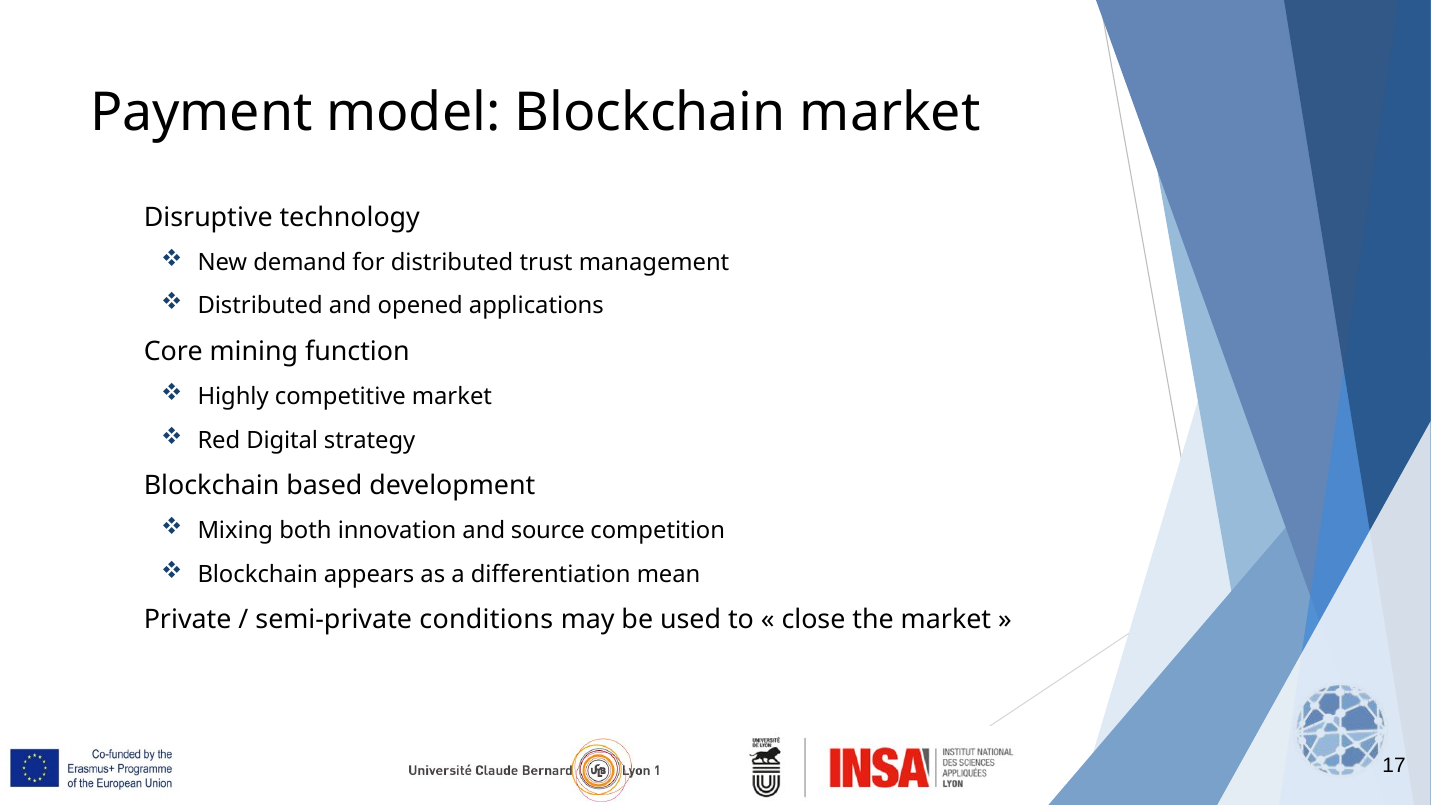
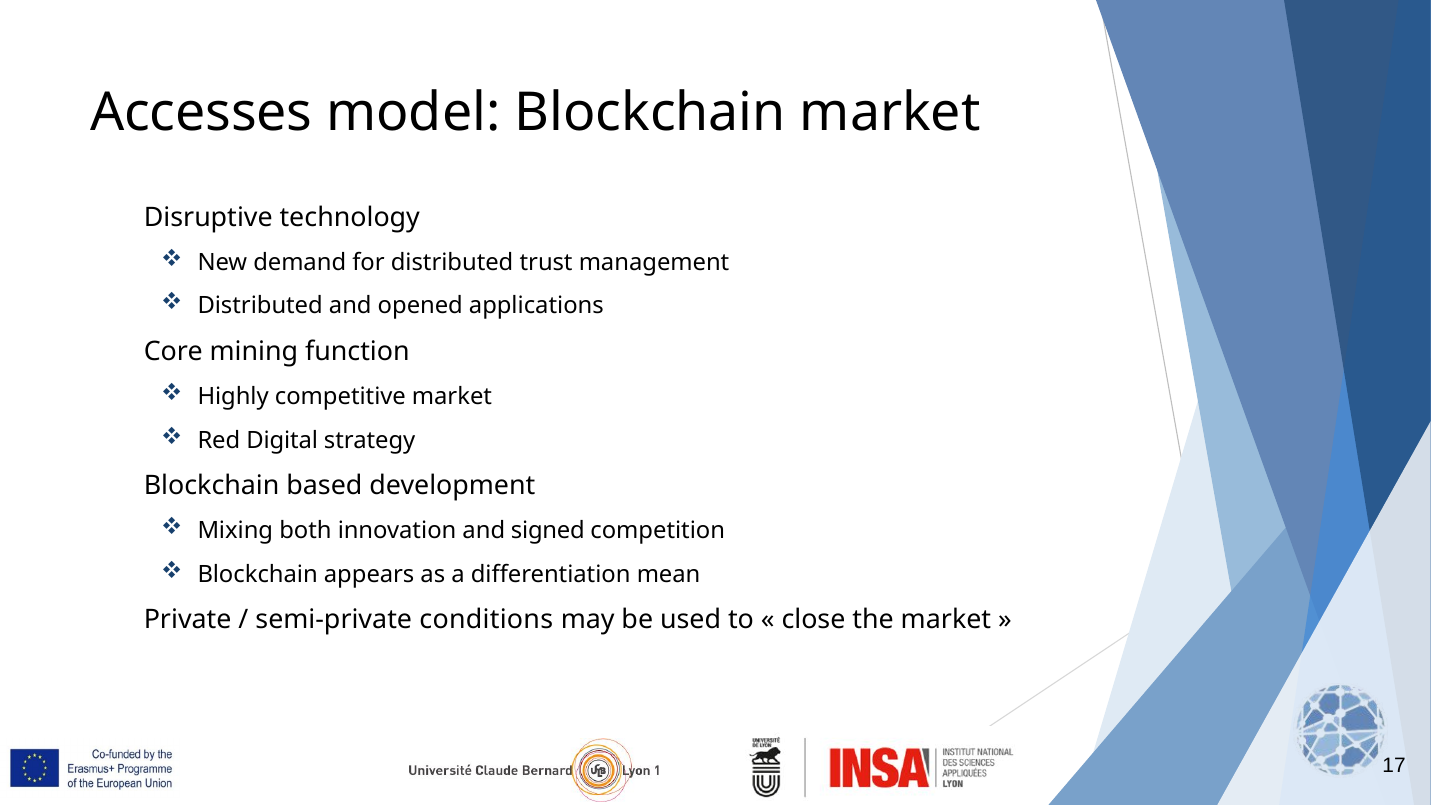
Payment: Payment -> Accesses (201, 113)
source: source -> signed (548, 531)
